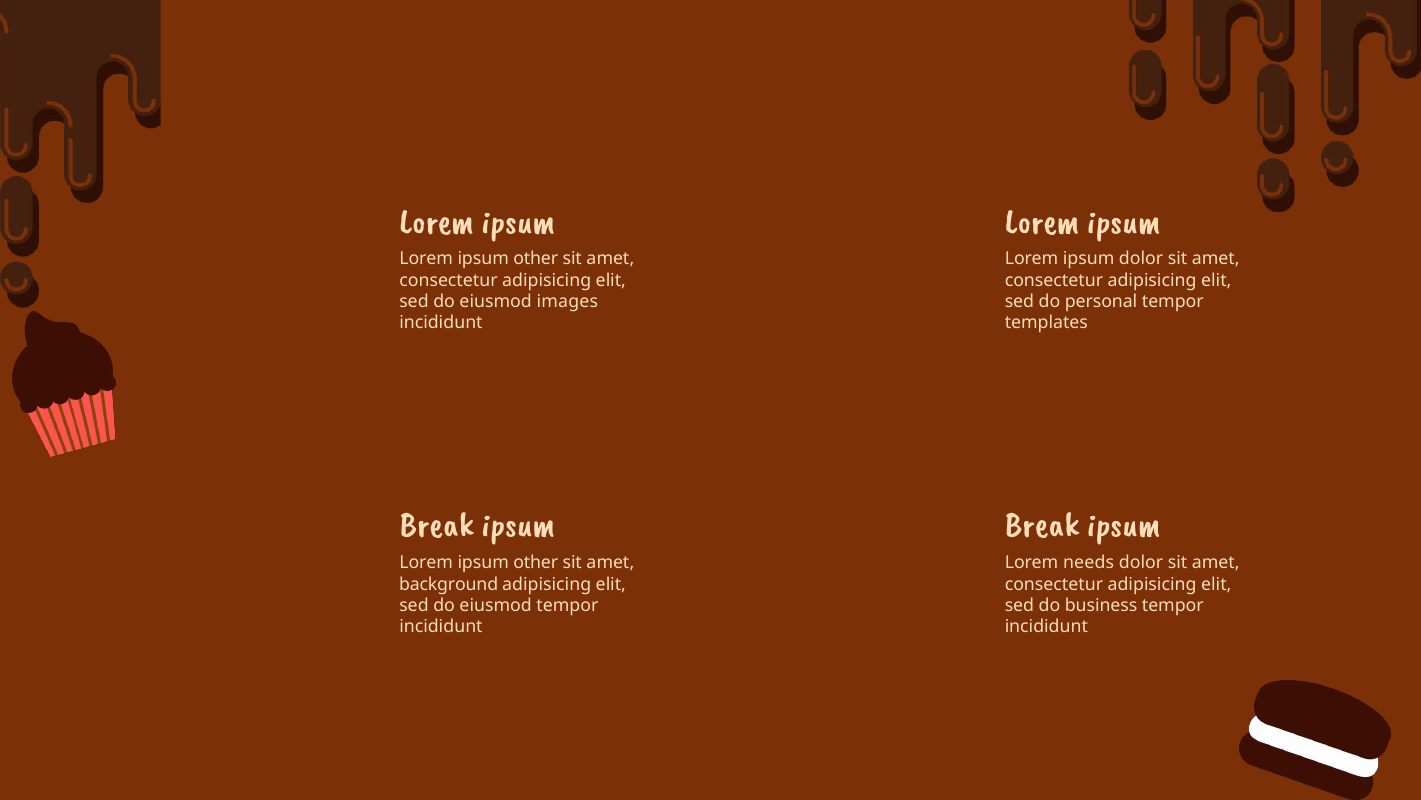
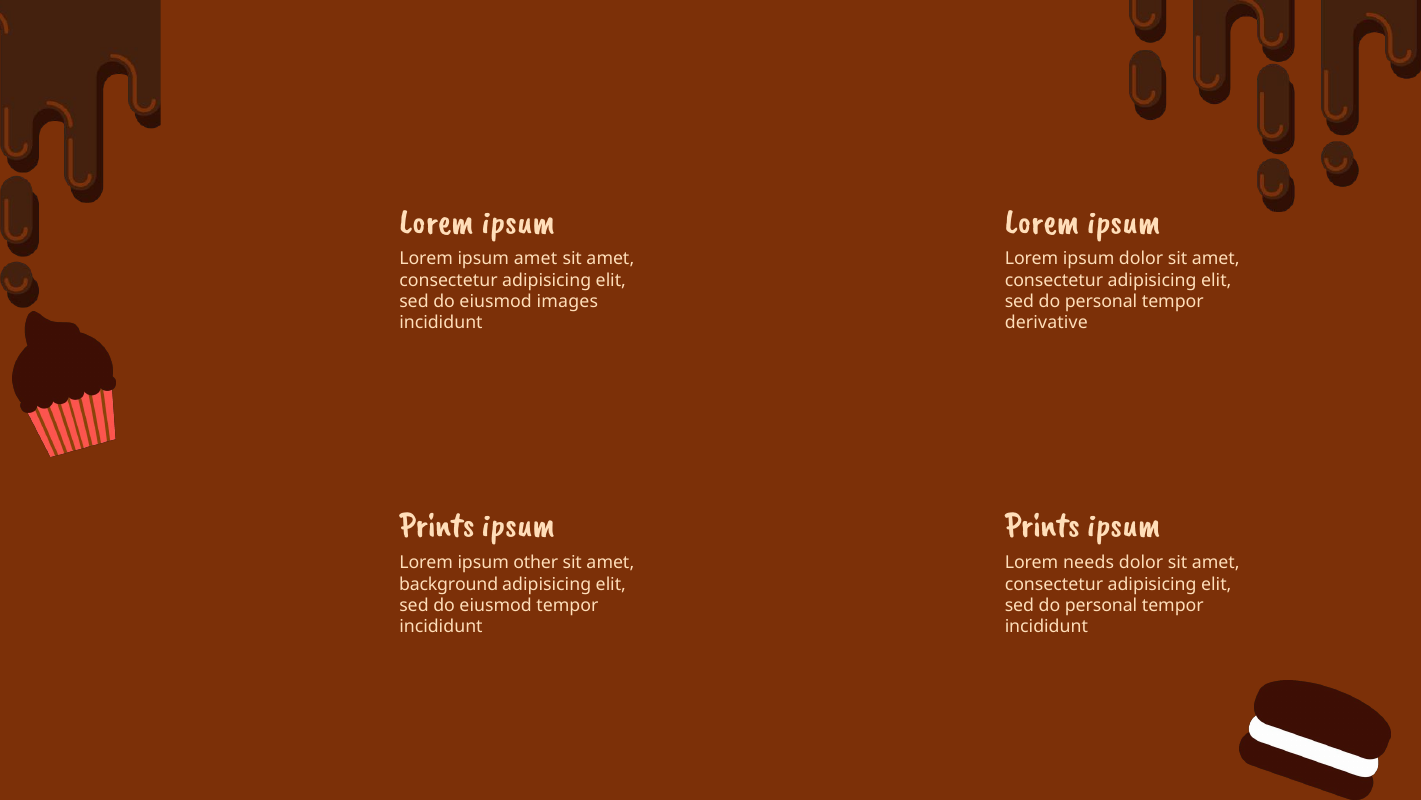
other: other -> amet (536, 259)
templates: templates -> derivative (1046, 323)
Break: Break -> Prints (437, 525)
Break: Break -> Prints (1042, 525)
business: business -> personal (1101, 605)
